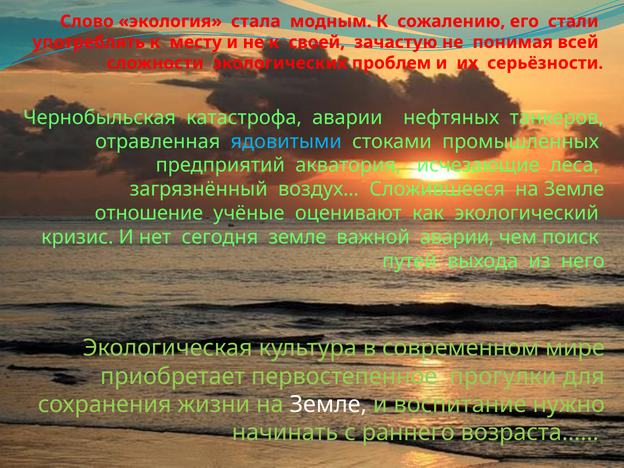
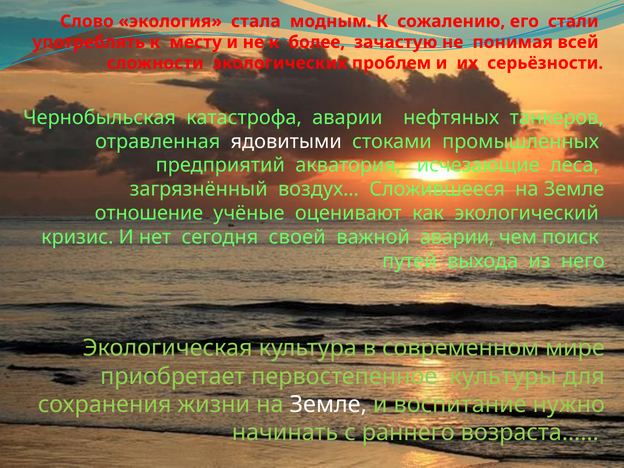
своей: своей -> более (317, 42)
ядовитыми colour: light blue -> white (286, 142)
сегодня земле: земле -> своей (297, 237)
прогулки: прогулки -> культуры (503, 376)
